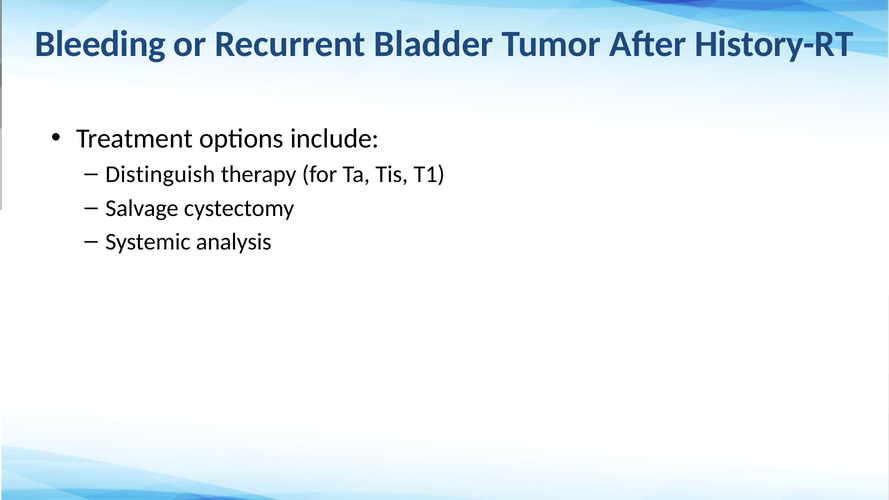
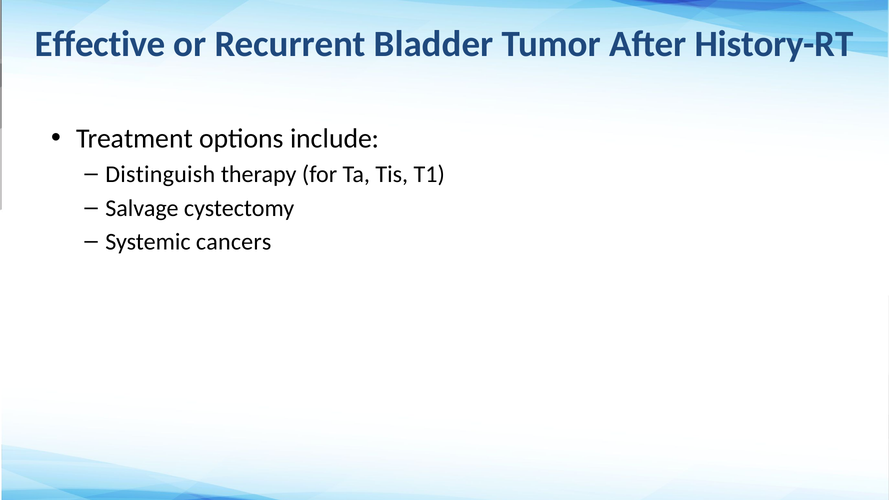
Bleeding: Bleeding -> Effective (100, 44)
analysis: analysis -> cancers (234, 242)
